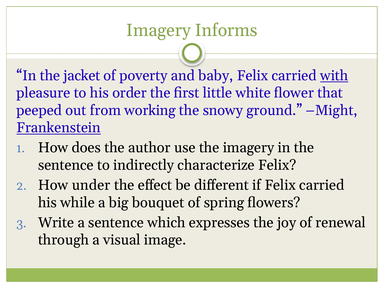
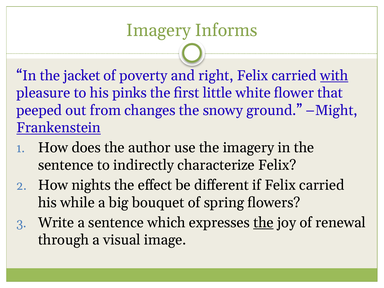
baby: baby -> right (216, 76)
order: order -> pinks (130, 93)
working: working -> changes (150, 110)
under: under -> nights (91, 185)
the underline: none -> present (263, 223)
